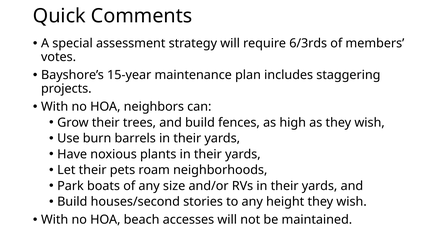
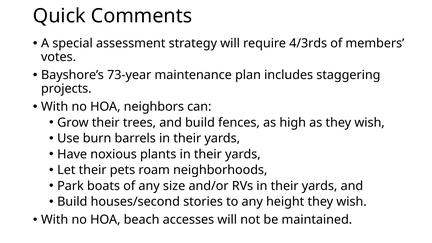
6/3rds: 6/3rds -> 4/3rds (308, 43)
15-year: 15-year -> 73-year (129, 75)
